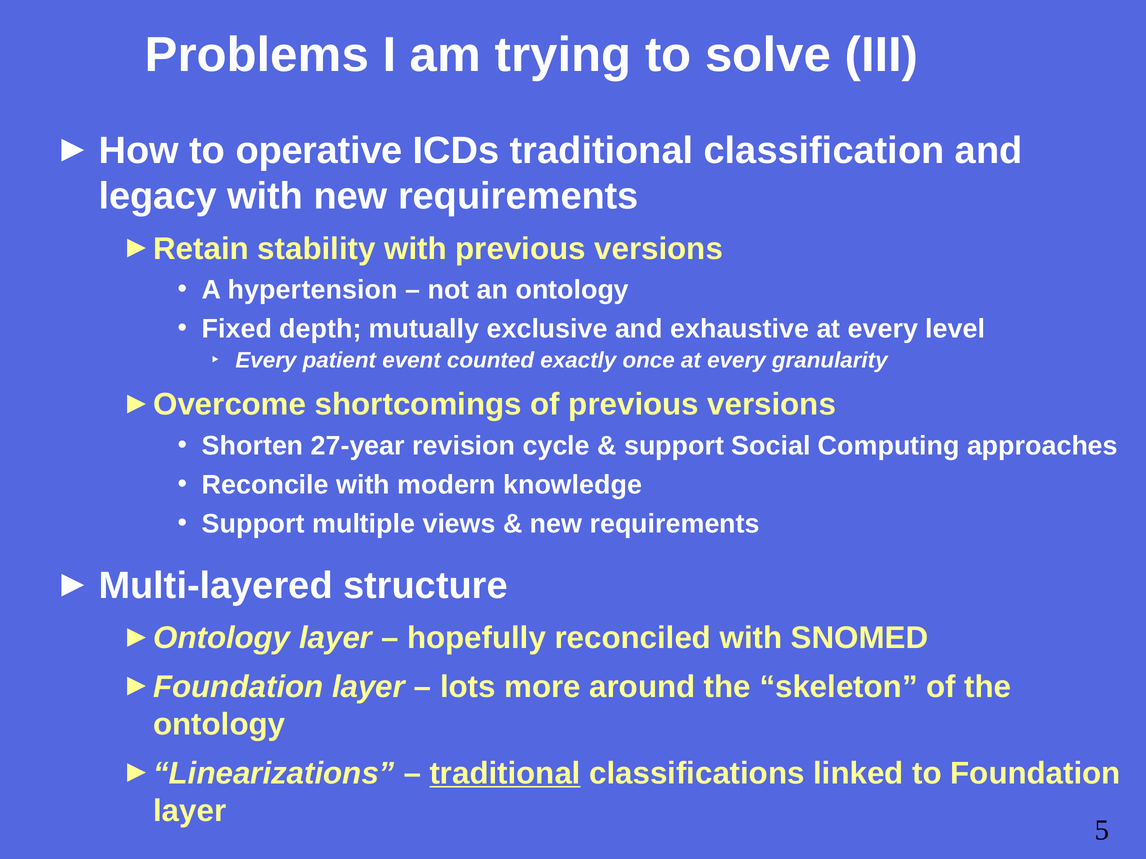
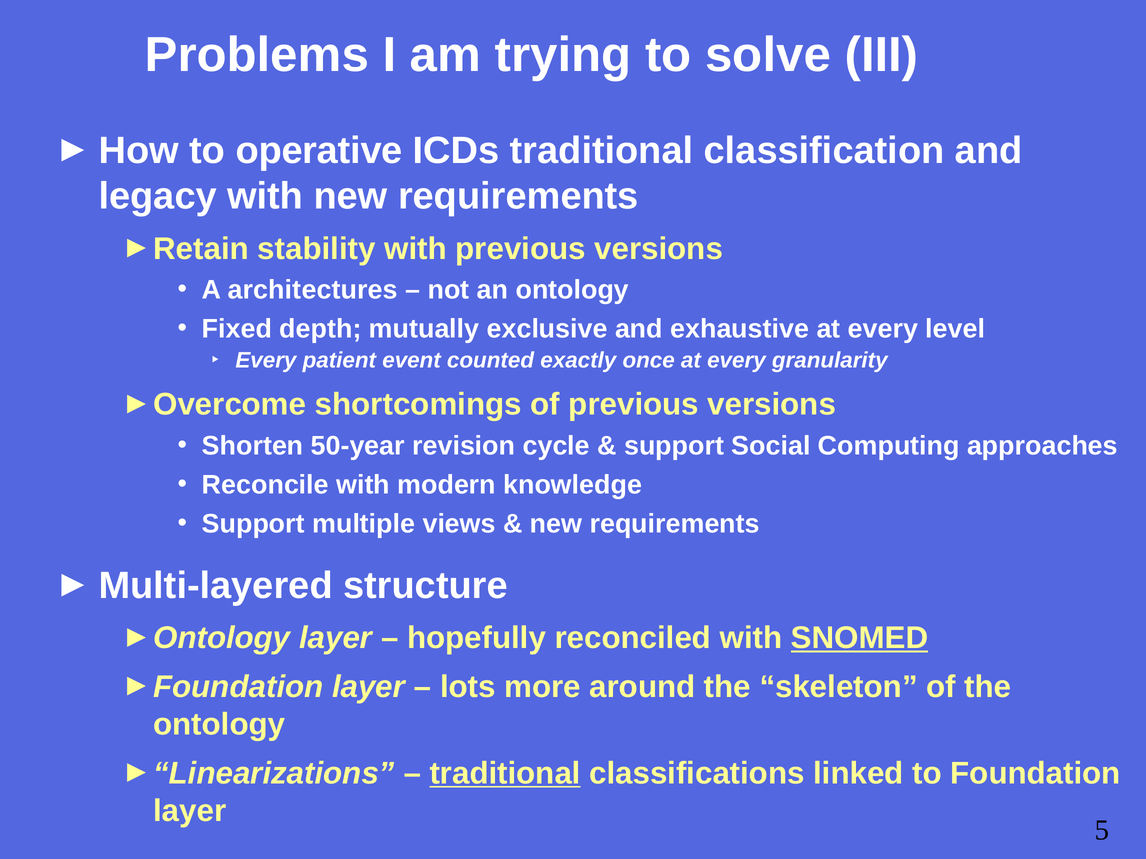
hypertension: hypertension -> architectures (313, 290)
27-year: 27-year -> 50-year (358, 446)
SNOMED underline: none -> present (860, 638)
